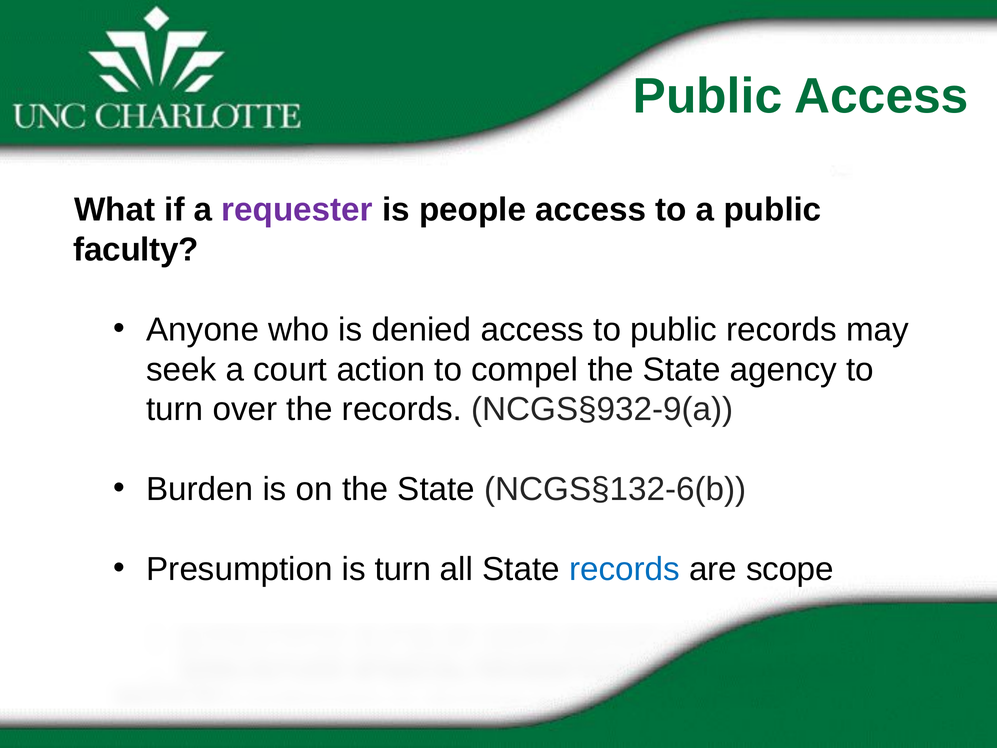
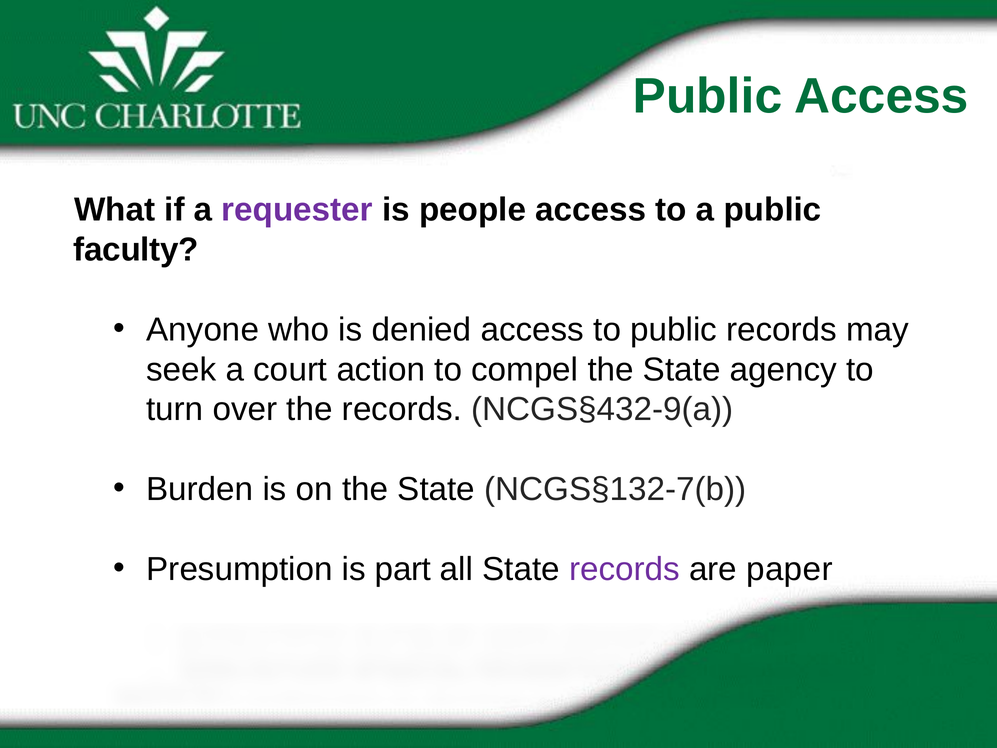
NCGS§932-9(a: NCGS§932-9(a -> NCGS§432-9(a (602, 409)
NCGS§132-6(b: NCGS§132-6(b -> NCGS§132-7(b (615, 489)
is turn: turn -> part (403, 569)
records colour: blue -> purple (624, 569)
scope: scope -> paper (790, 569)
